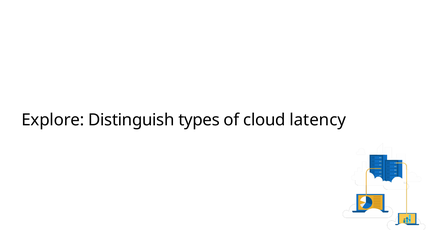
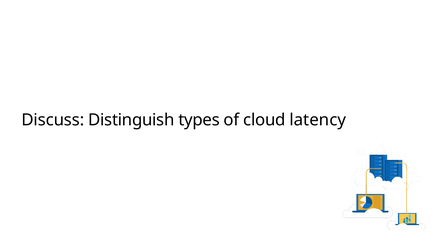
Explore: Explore -> Discuss (53, 120)
